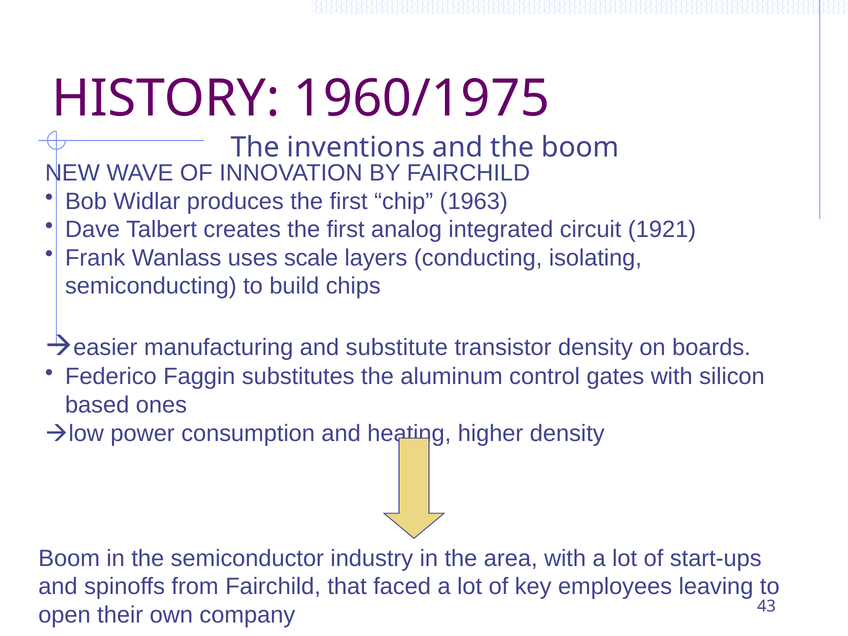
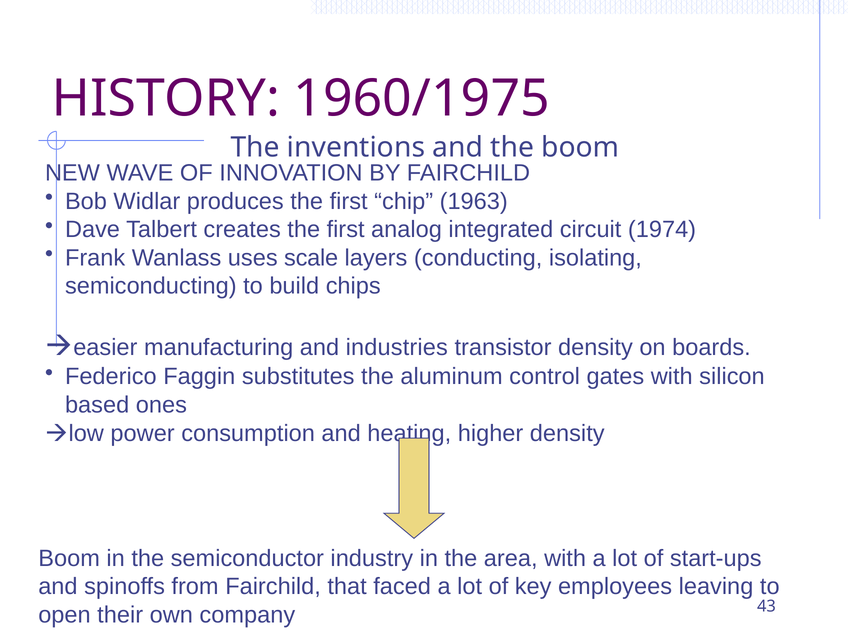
1921: 1921 -> 1974 (662, 230)
substitute: substitute -> industries (397, 347)
